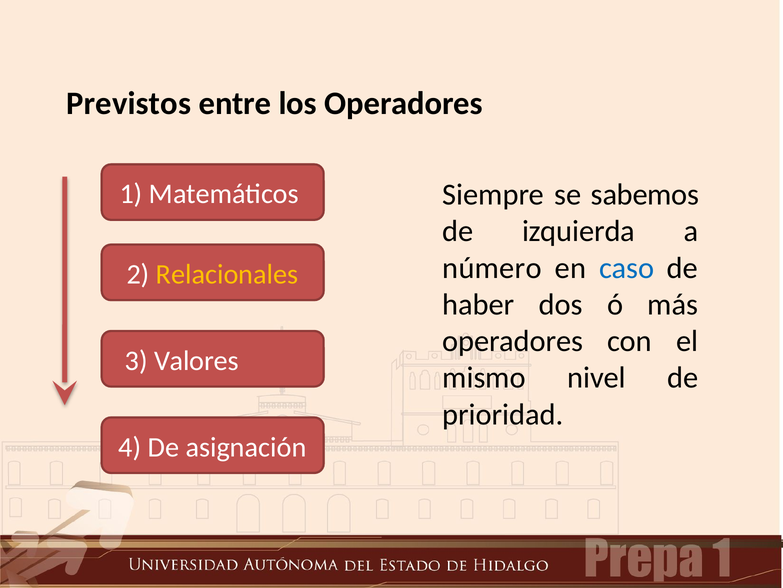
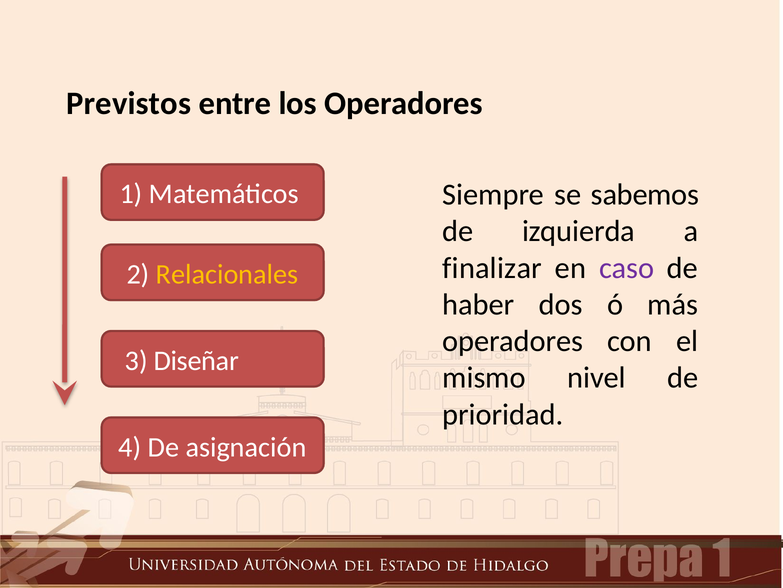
número: número -> finalizar (492, 268)
caso colour: blue -> purple (627, 268)
Valores: Valores -> Diseñar (196, 360)
